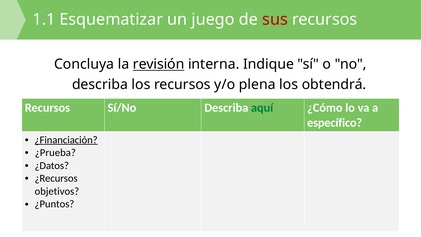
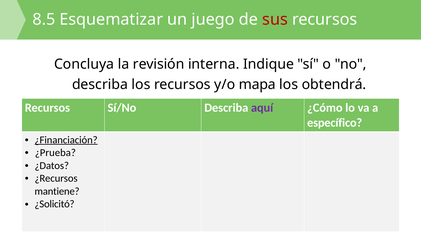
1.1: 1.1 -> 8.5 (44, 20)
revisión underline: present -> none (159, 64)
plena: plena -> mapa (257, 85)
aquí colour: green -> purple (262, 108)
objetivos: objetivos -> mantiene (57, 191)
¿Puntos: ¿Puntos -> ¿Solicitó (55, 204)
